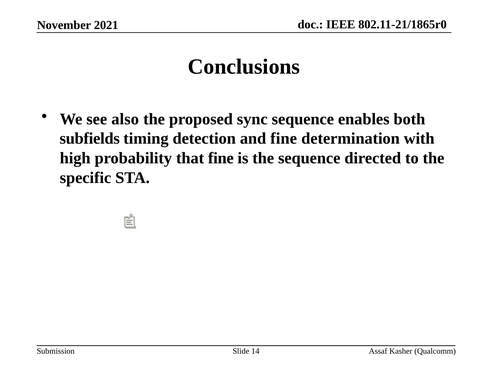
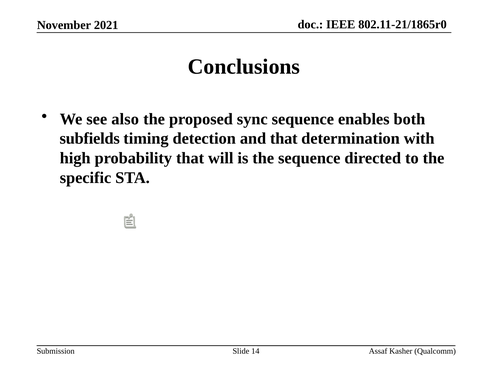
and fine: fine -> that (284, 139)
that fine: fine -> will (221, 158)
